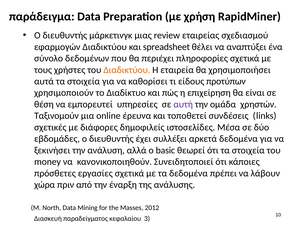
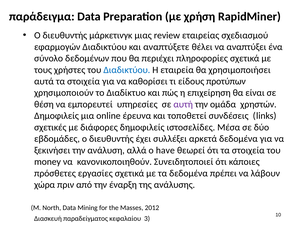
spreadsheet: spreadsheet -> αναπτύξετε (166, 47)
Διαδικτύου colour: orange -> blue (127, 70)
Ταξινομούν: Ταξινομούν -> Δημοφιλείς (56, 115)
basic: basic -> have (165, 150)
